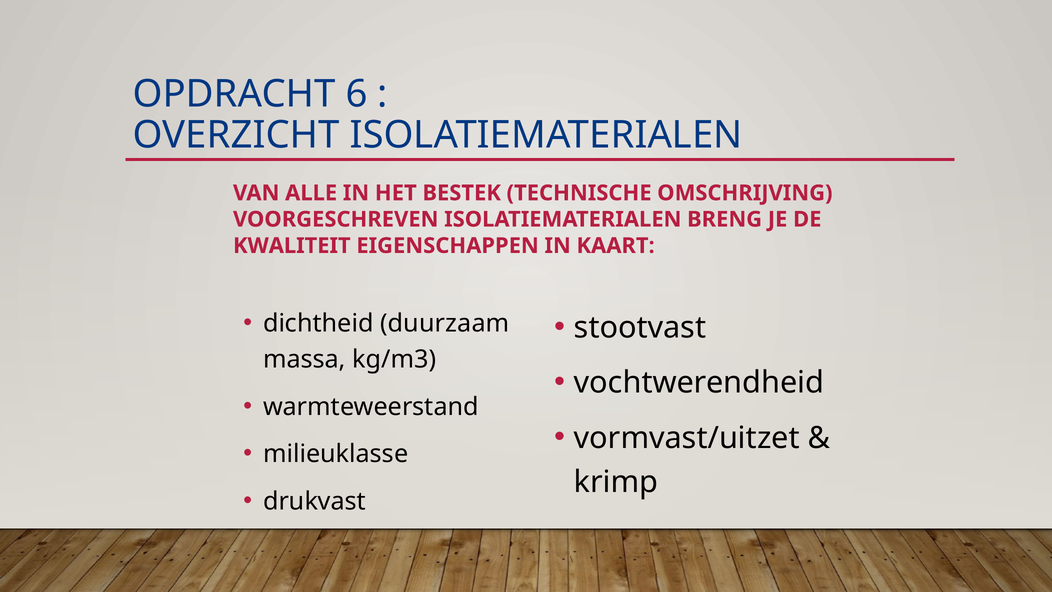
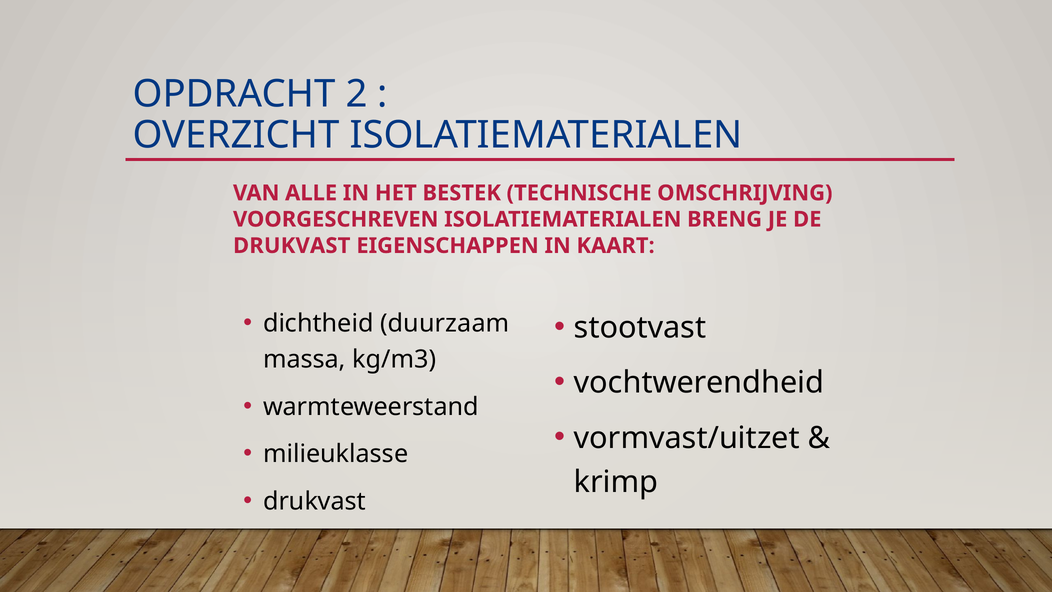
6: 6 -> 2 (357, 94)
KWALITEIT: KWALITEIT -> DRUKVAST (292, 246)
